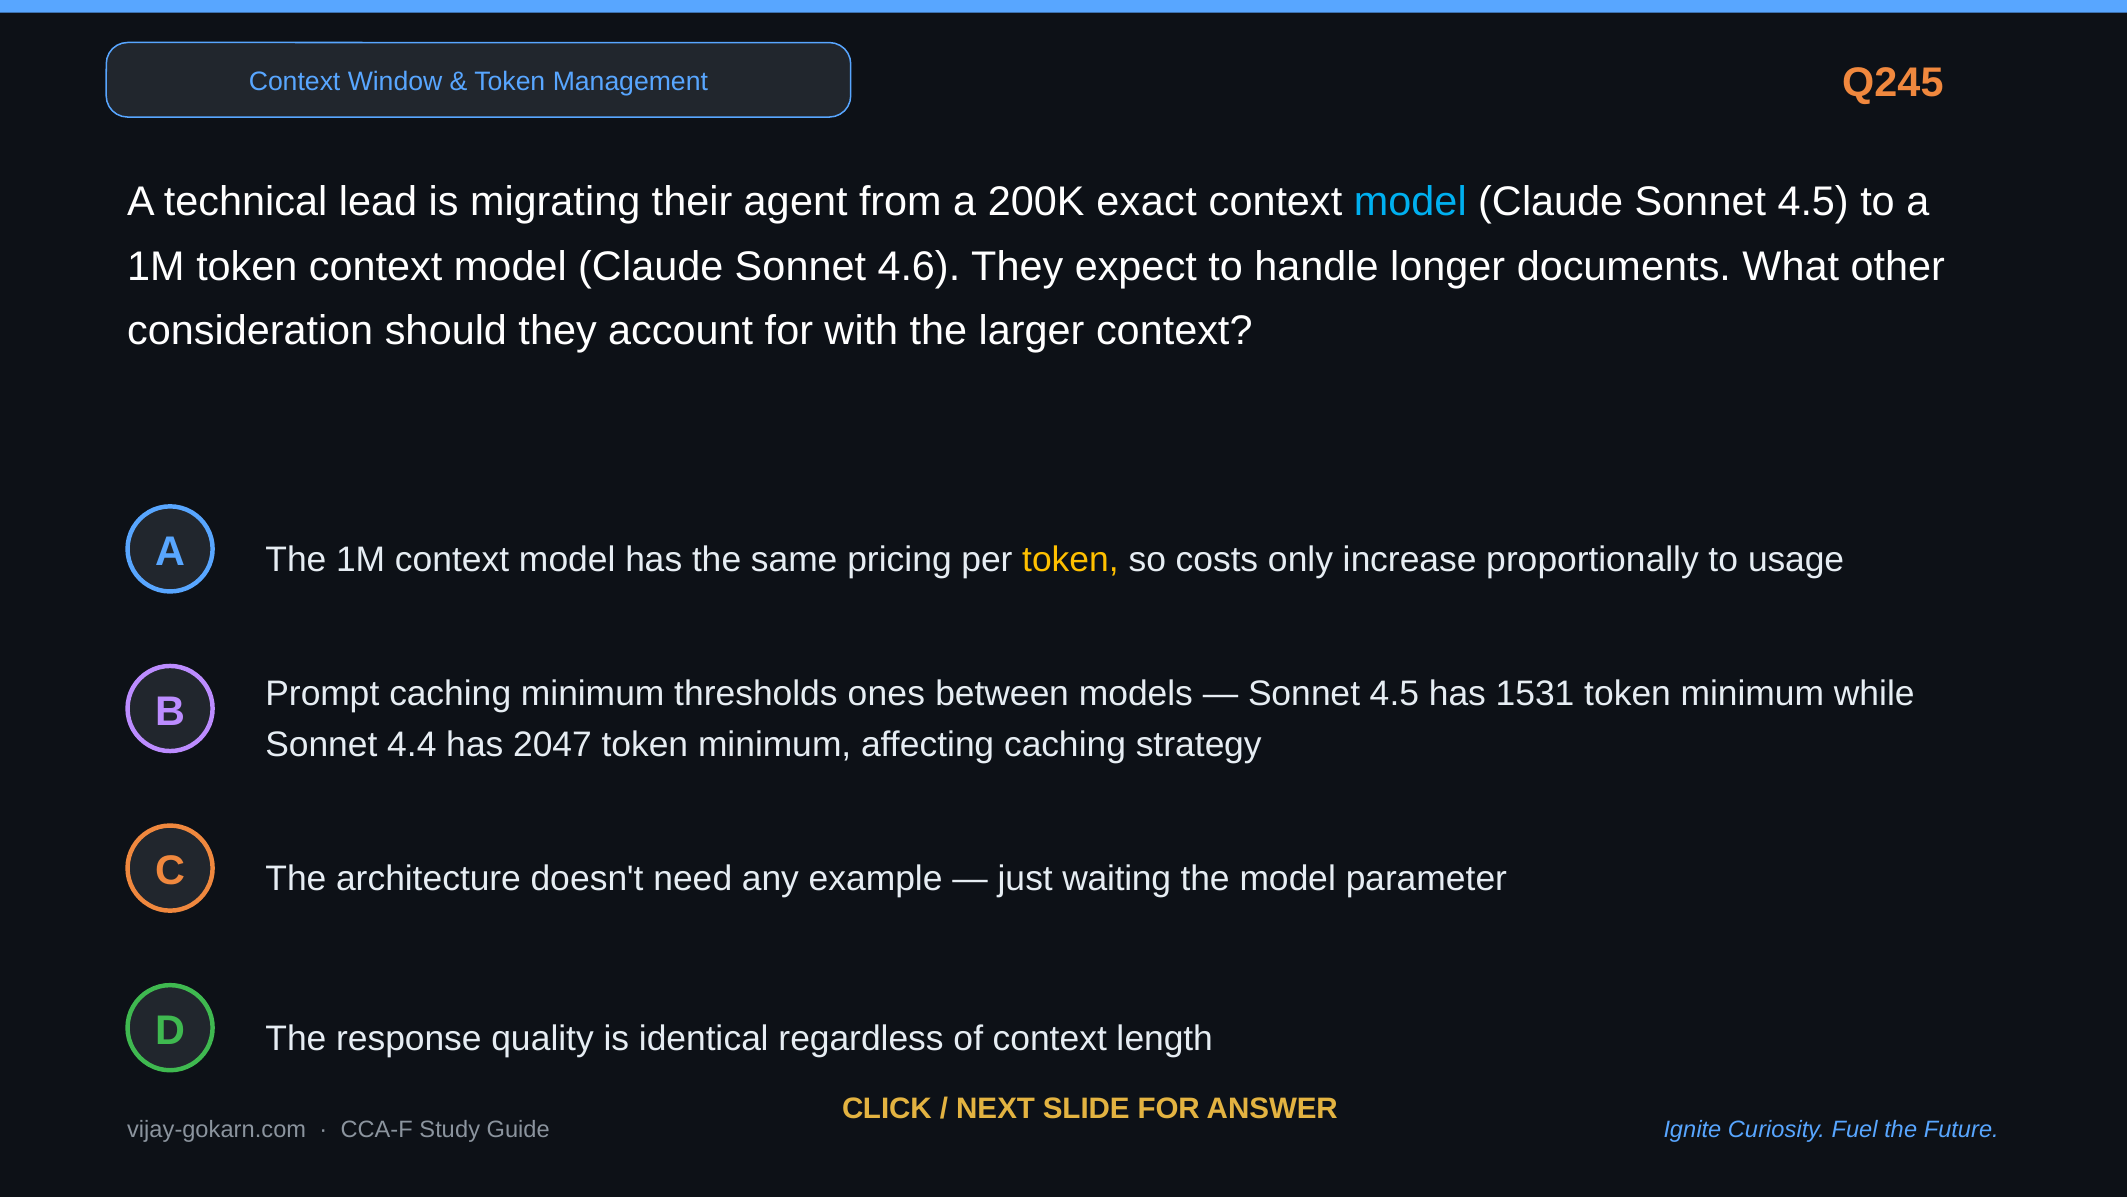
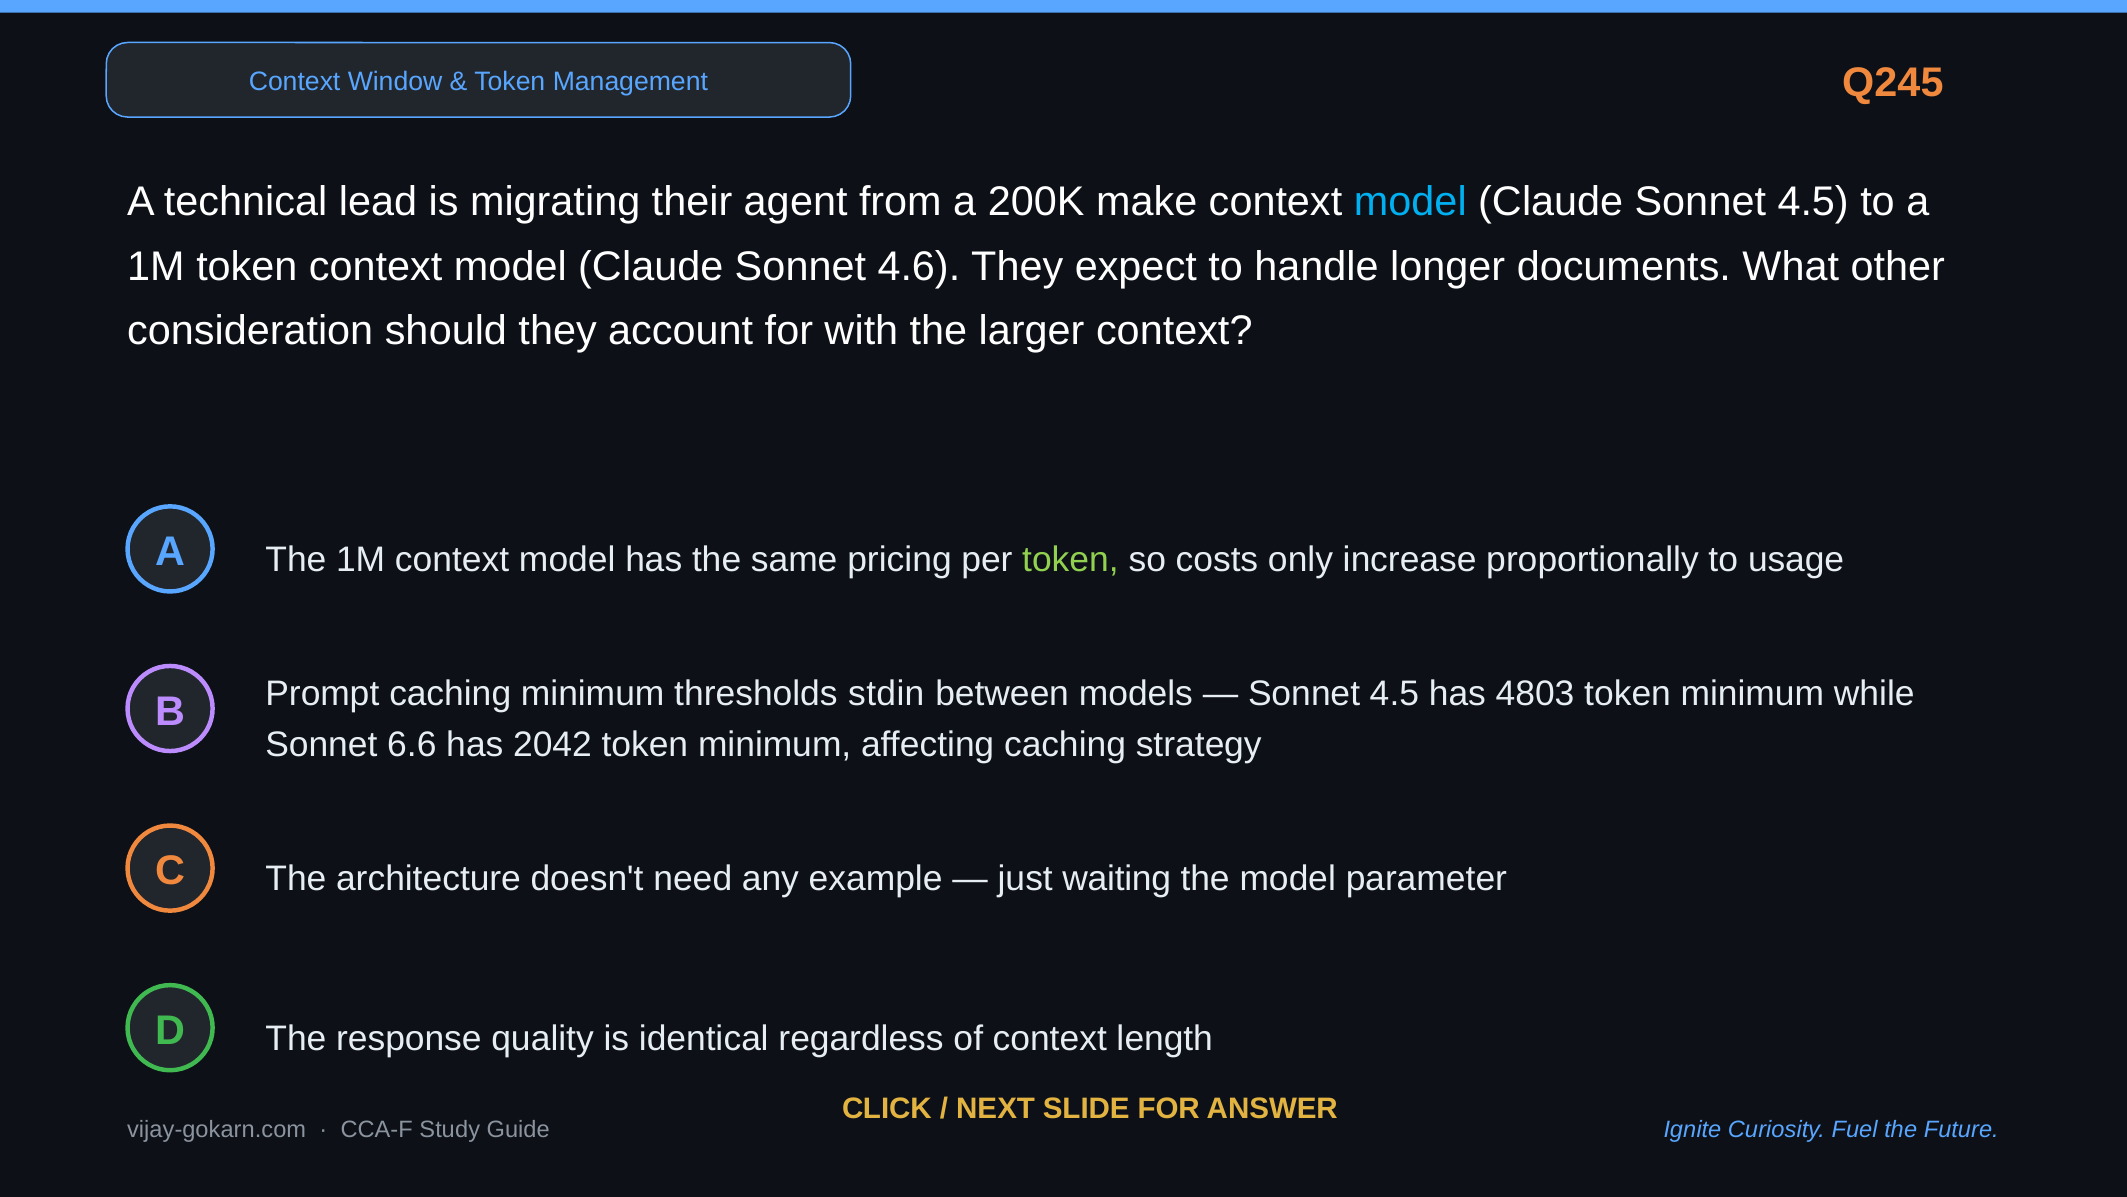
exact: exact -> make (1147, 202)
token colour: yellow -> light green (1070, 560)
ones: ones -> stdin (886, 694)
1531: 1531 -> 4803 (1535, 694)
4.4: 4.4 -> 6.6 (412, 745)
2047: 2047 -> 2042 (552, 745)
